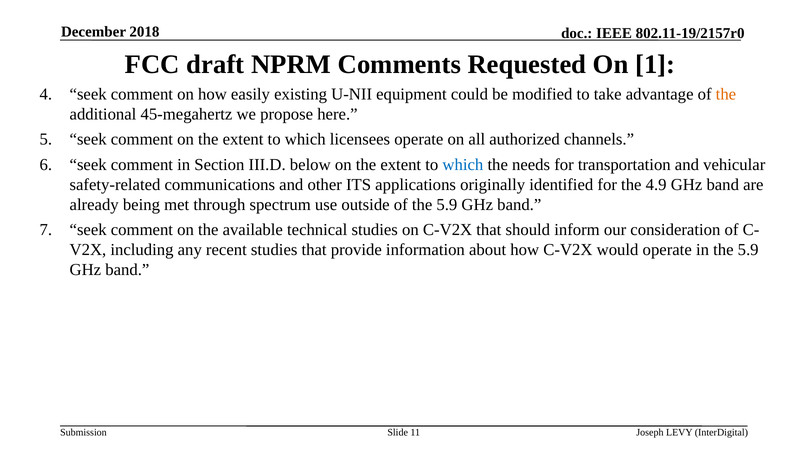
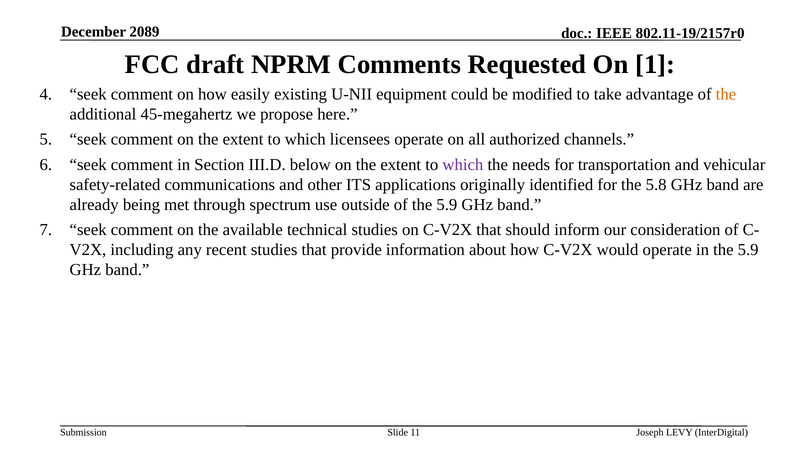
2018: 2018 -> 2089 (144, 32)
which colour: blue -> purple (463, 164)
4.9: 4.9 -> 5.8 (656, 184)
